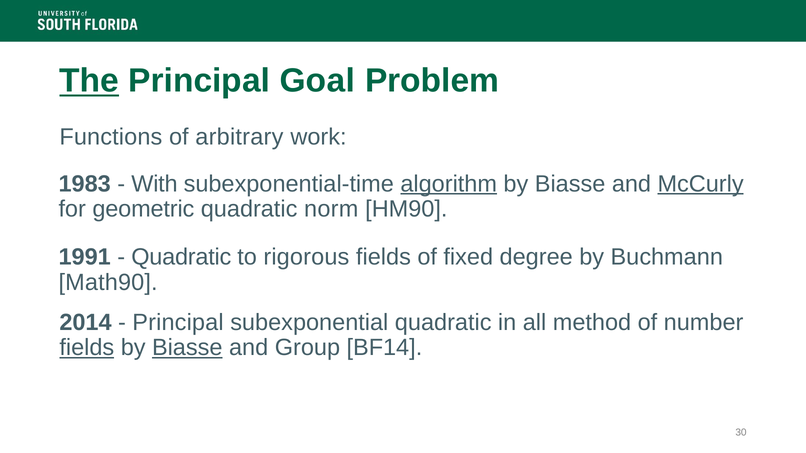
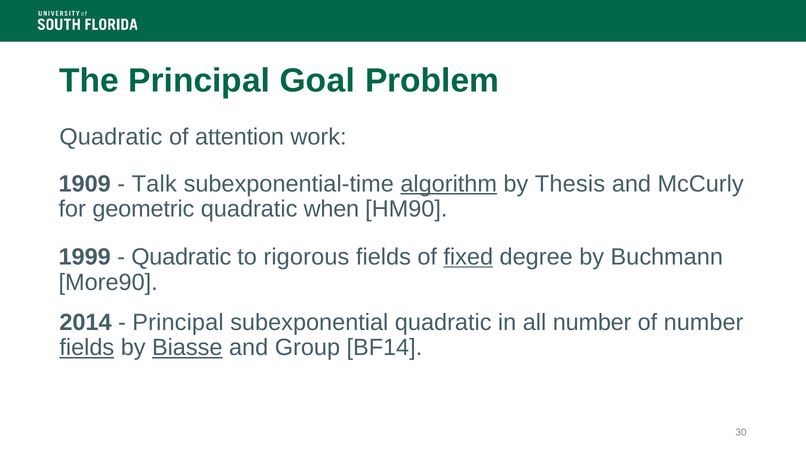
The underline: present -> none (89, 81)
Functions: Functions -> Quadratic (111, 137)
arbitrary: arbitrary -> attention (240, 137)
1983: 1983 -> 1909 (85, 184)
With: With -> Talk (154, 184)
Biasse: Biasse -> Thesis (570, 184)
McCurly underline: present -> none (701, 184)
norm: norm -> when (331, 209)
1991: 1991 -> 1999 (85, 257)
fixed underline: none -> present (468, 257)
Math90: Math90 -> More90 (108, 283)
all method: method -> number (592, 323)
